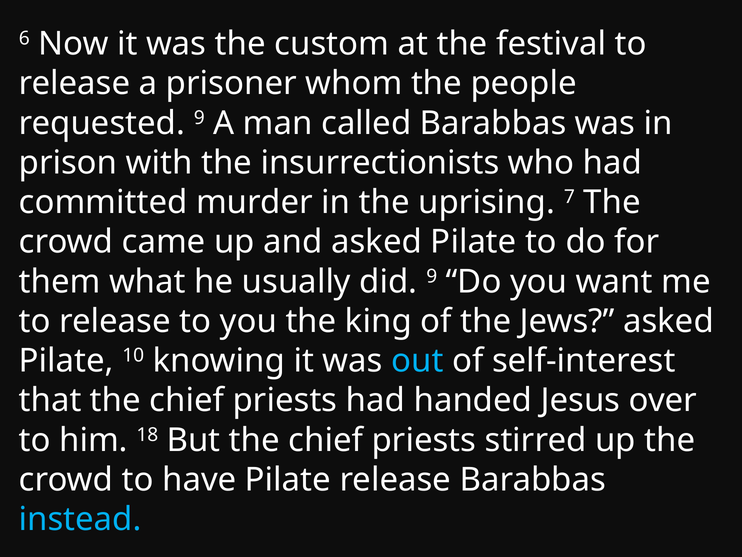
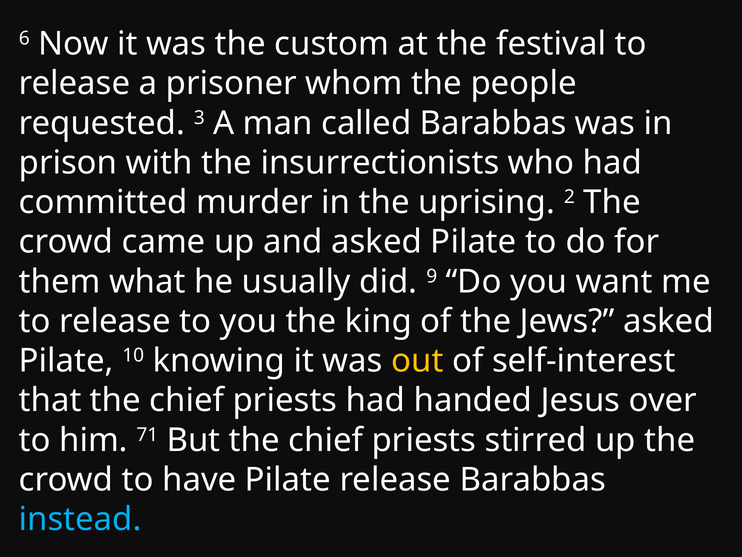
requested 9: 9 -> 3 (199, 118)
7: 7 -> 2 (569, 197)
out colour: light blue -> yellow (417, 361)
18: 18 -> 71 (147, 434)
